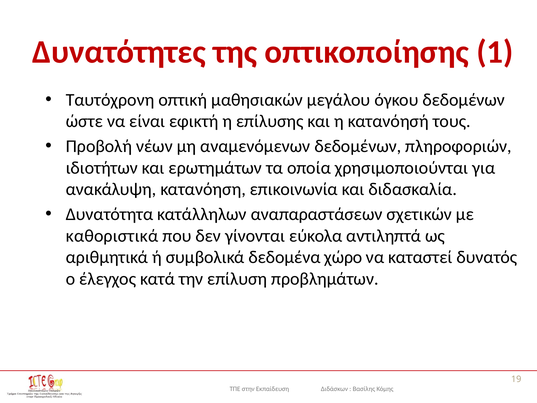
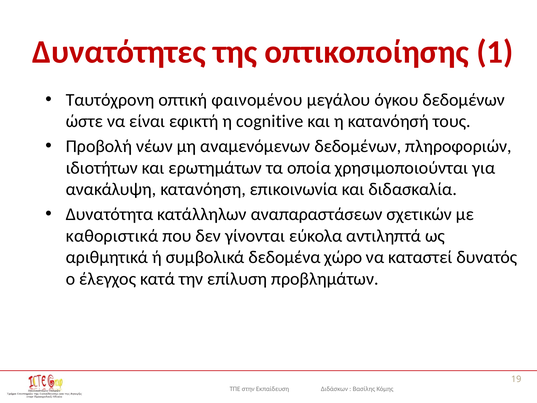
μαθησιακών: μαθησιακών -> φαινομένου (257, 100)
επίλυσης: επίλυσης -> cognitive (270, 121)
